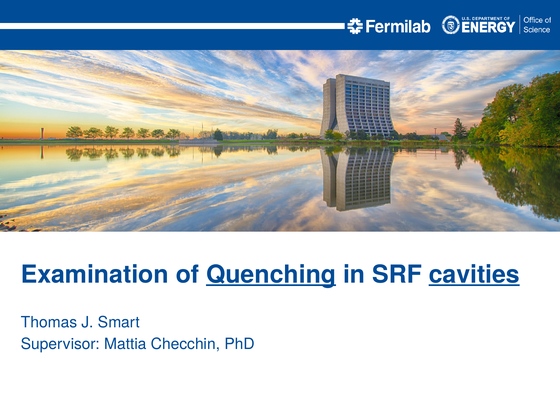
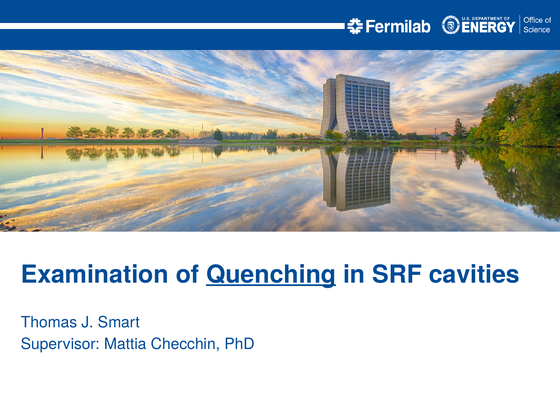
cavities underline: present -> none (474, 274)
